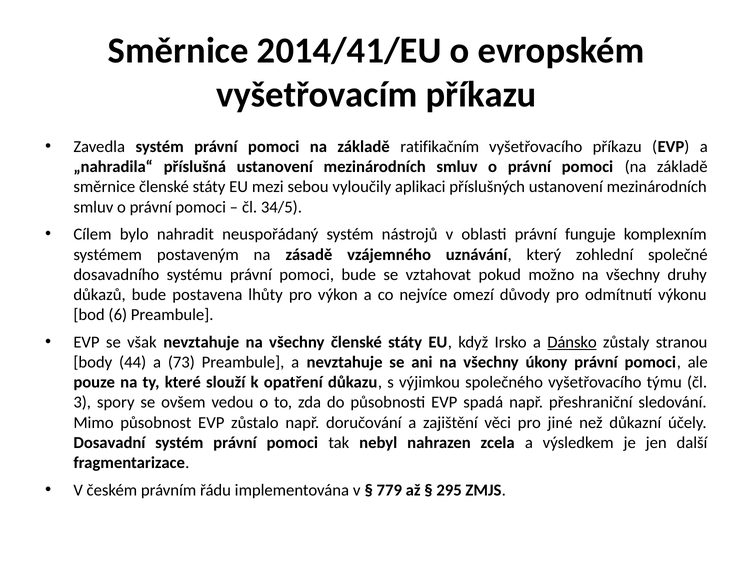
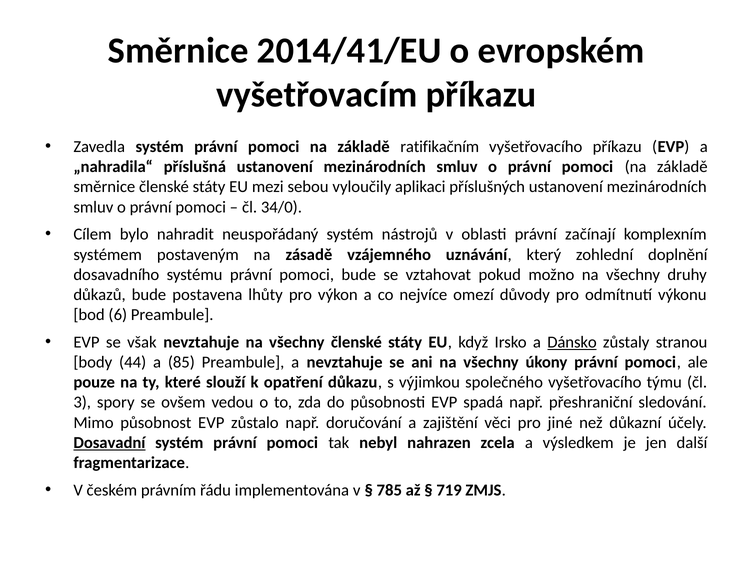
34/5: 34/5 -> 34/0 (281, 207)
funguje: funguje -> začínají (590, 234)
společné: společné -> doplnění (678, 254)
73: 73 -> 85 (181, 362)
Dosavadní underline: none -> present (109, 442)
779: 779 -> 785 (389, 490)
295: 295 -> 719 (449, 490)
